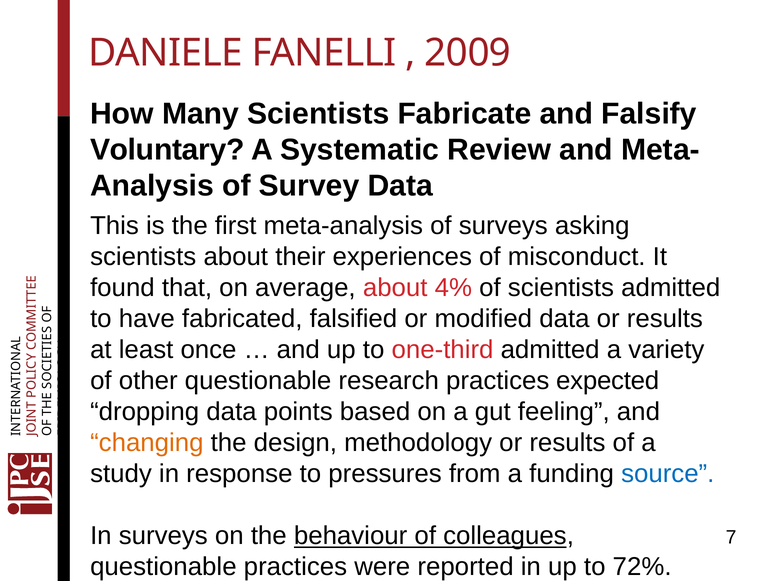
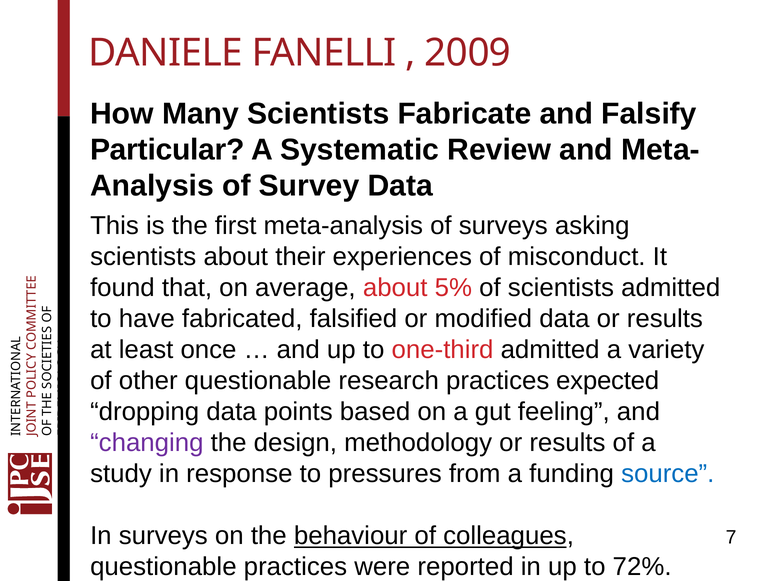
Voluntary: Voluntary -> Particular (167, 150)
4%: 4% -> 5% (453, 288)
changing colour: orange -> purple (147, 443)
